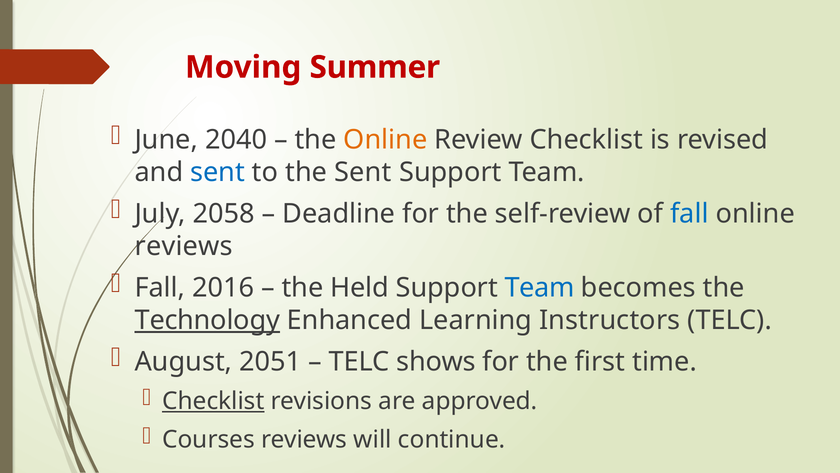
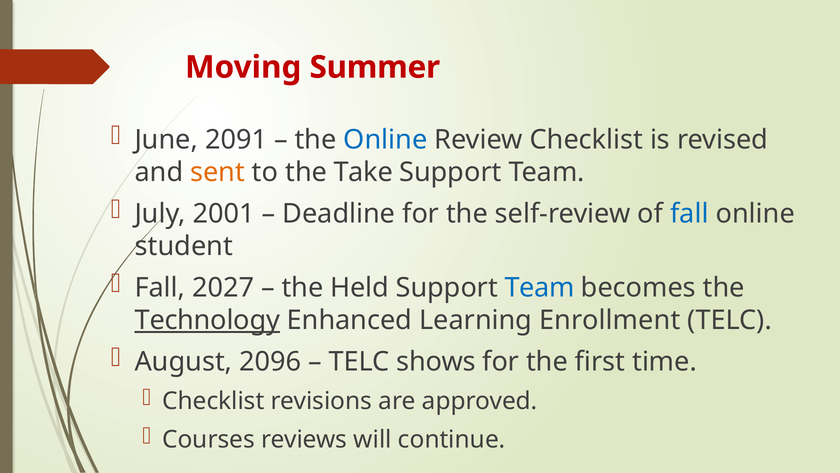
2040: 2040 -> 2091 (236, 140)
Online colour: orange -> blue (385, 140)
sent colour: blue -> orange (218, 172)
the Sent: Sent -> Take (363, 172)
2058: 2058 -> 2001 (224, 214)
reviews: reviews -> student (184, 246)
2016: 2016 -> 2027 (223, 287)
Instructors: Instructors -> Enrollment (610, 320)
2051: 2051 -> 2096 (270, 361)
Checklist underline: present -> none (213, 401)
